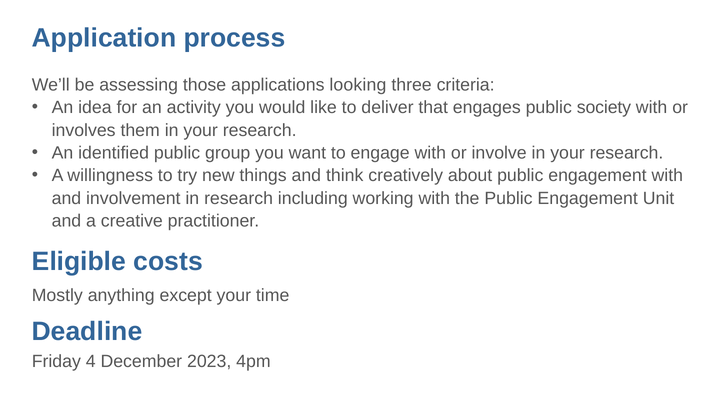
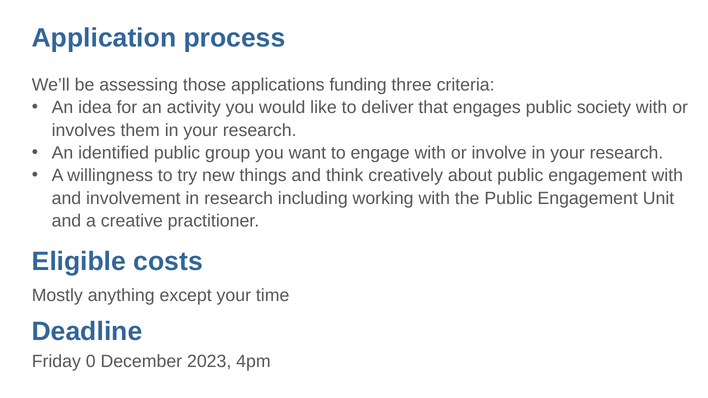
looking: looking -> funding (358, 85)
4: 4 -> 0 (91, 362)
